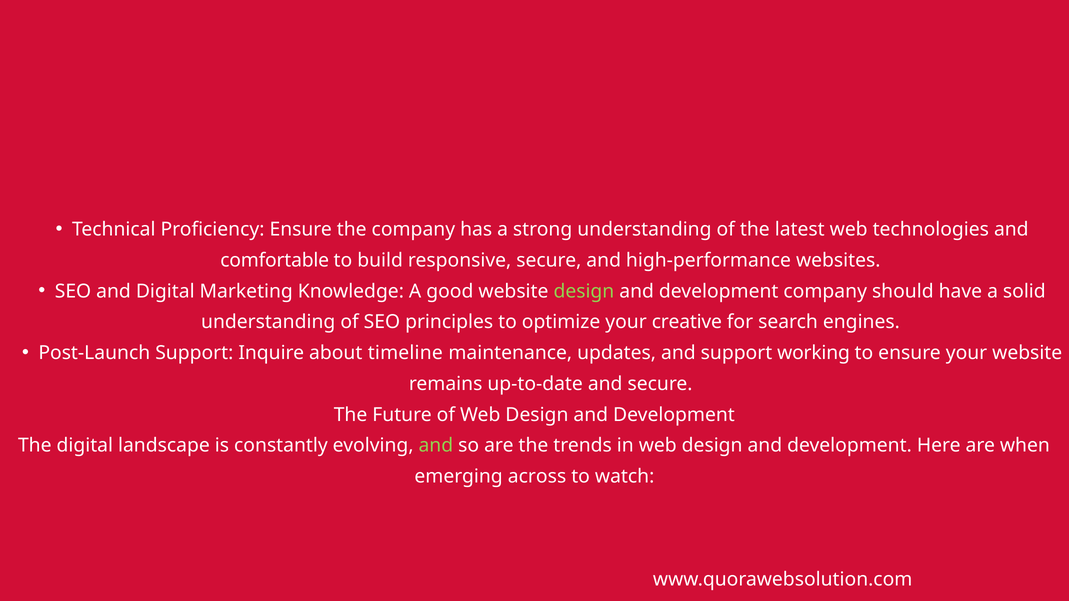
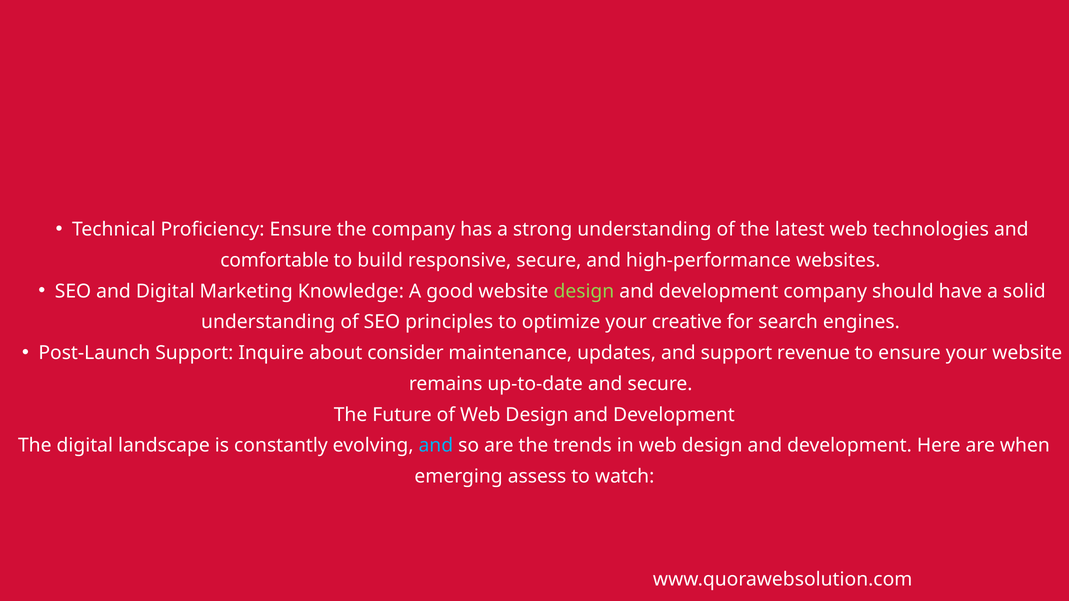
timeline: timeline -> consider (405, 353)
working: working -> revenue (814, 353)
and colour: light green -> light blue (436, 446)
across: across -> assess (537, 477)
